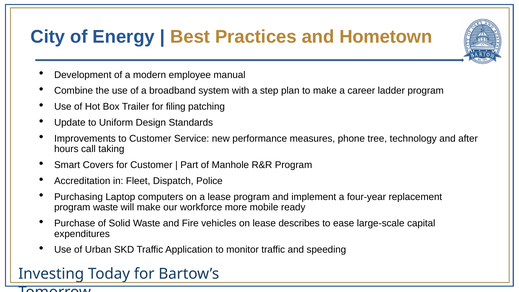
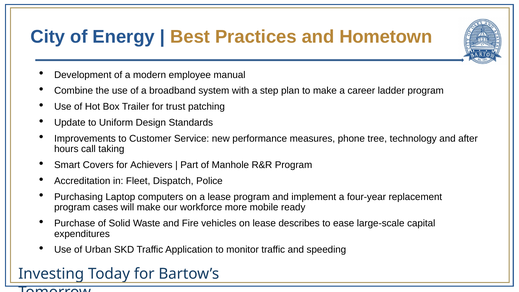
filing: filing -> trust (176, 107)
for Customer: Customer -> Achievers (151, 165)
program waste: waste -> cases (106, 207)
